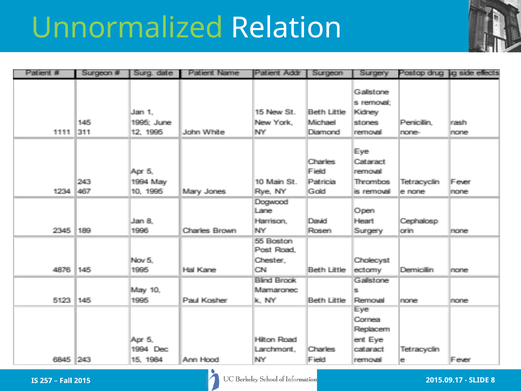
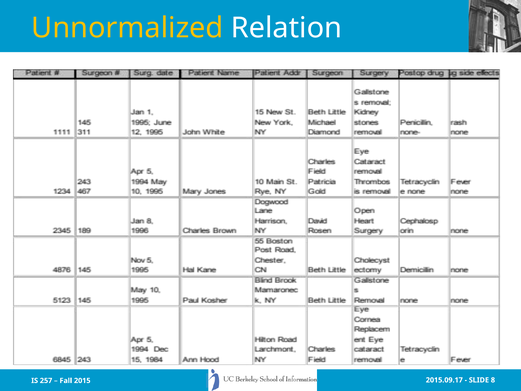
Unnormalized colour: light green -> yellow (127, 28)
